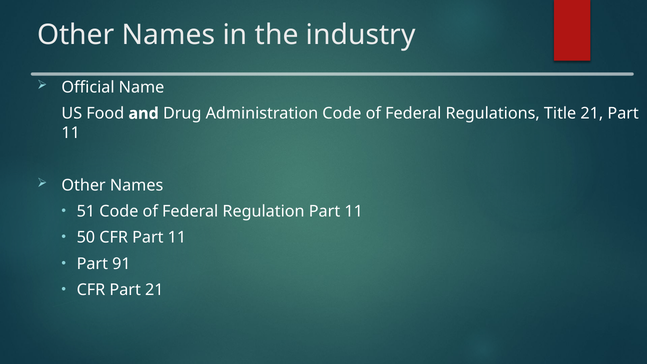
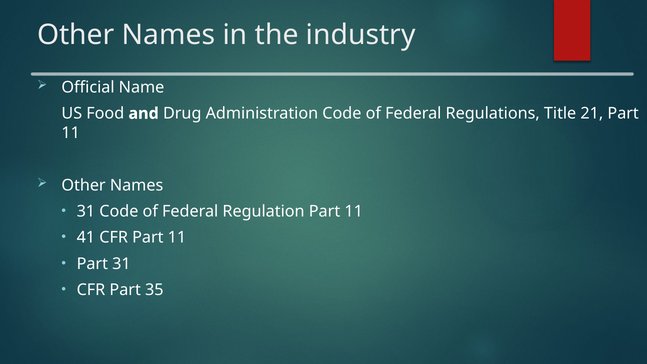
51: 51 -> 31 (86, 211)
50: 50 -> 41 (86, 237)
Part 91: 91 -> 31 (121, 264)
Part 21: 21 -> 35 (154, 290)
